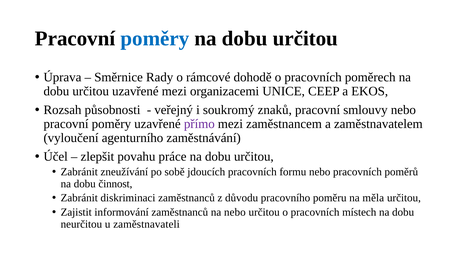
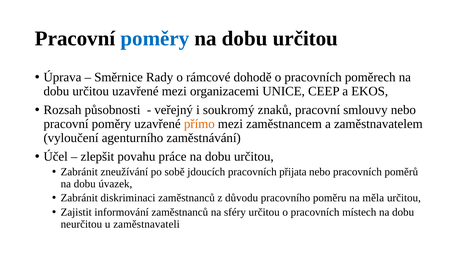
přímo colour: purple -> orange (199, 124)
formu: formu -> přijata (293, 172)
činnost: činnost -> úvazek (115, 184)
na nebo: nebo -> sféry (235, 212)
